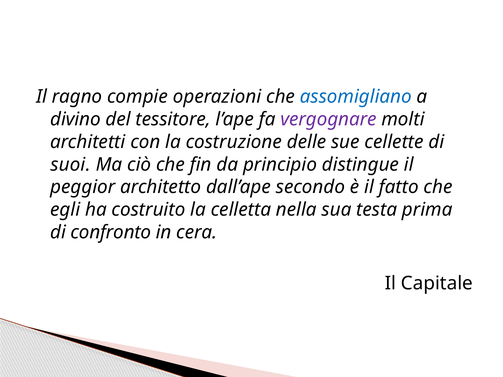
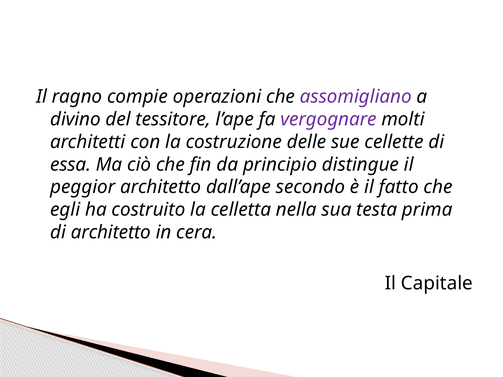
assomigliano colour: blue -> purple (356, 97)
suoi: suoi -> essa (71, 165)
di confronto: confronto -> architetto (111, 233)
